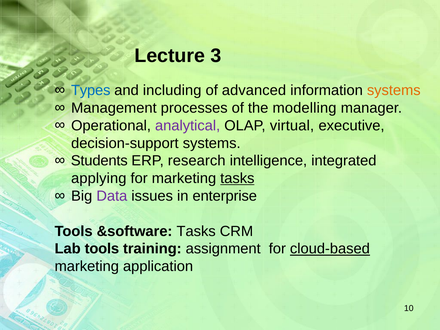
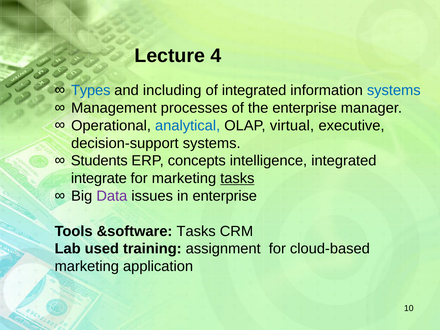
3: 3 -> 4 (216, 56)
of advanced: advanced -> integrated (254, 90)
systems colour: orange -> blue (394, 90)
the modelling: modelling -> enterprise (305, 108)
analytical colour: purple -> blue (188, 126)
research: research -> concepts (197, 161)
applying: applying -> integrate (99, 178)
Lab tools: tools -> used (102, 249)
cloud-based underline: present -> none (330, 249)
